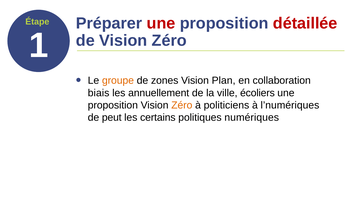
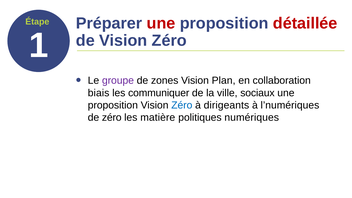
groupe colour: orange -> purple (118, 81)
annuellement: annuellement -> communiquer (159, 93)
écoliers: écoliers -> sociaux (257, 93)
Zéro colour: orange -> blue (182, 105)
politiciens: politiciens -> dirigeants (226, 105)
de peut: peut -> zéro (112, 118)
certains: certains -> matière (158, 118)
